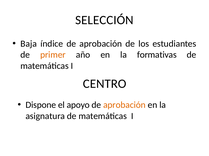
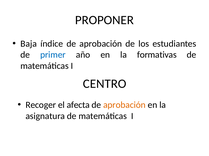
SELECCIÓN: SELECCIÓN -> PROPONER (104, 20)
primer colour: orange -> blue (53, 55)
Dispone: Dispone -> Recoger (41, 105)
apoyo: apoyo -> afecta (78, 105)
